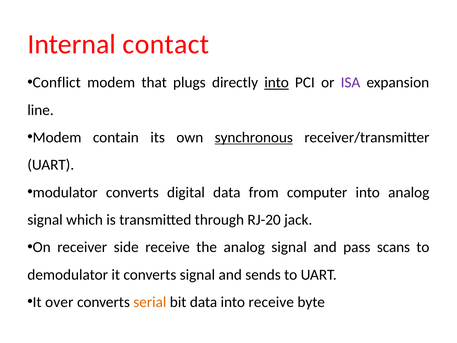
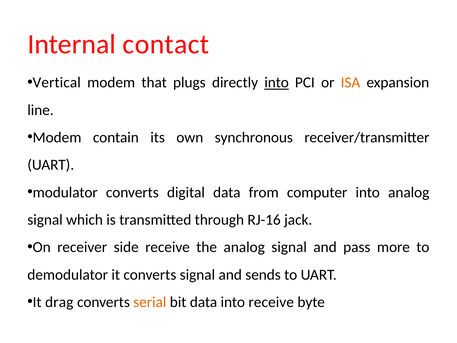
Conflict: Conflict -> Vertical (57, 83)
ISA colour: purple -> orange (350, 83)
synchronous underline: present -> none (254, 137)
RJ-20: RJ-20 -> RJ-16 (264, 220)
scans: scans -> more (393, 247)
over: over -> drag (59, 302)
